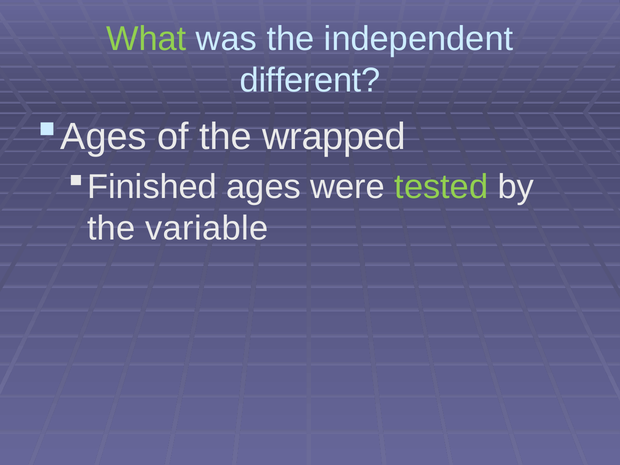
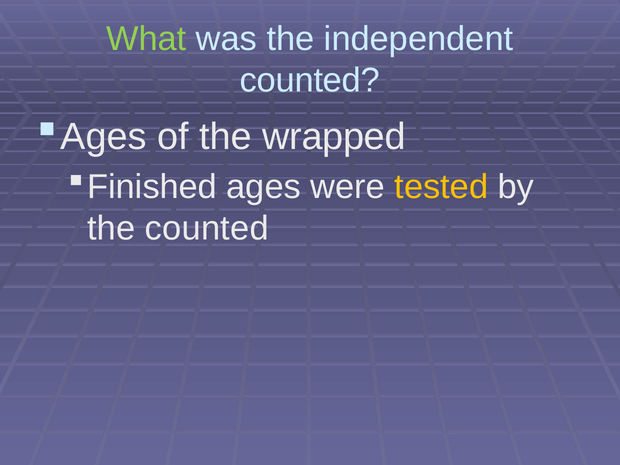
different: different -> counted (310, 80)
tested colour: light green -> yellow (441, 187)
the variable: variable -> counted (207, 228)
